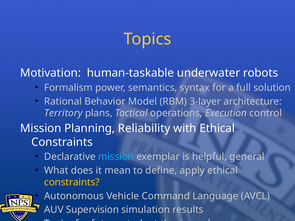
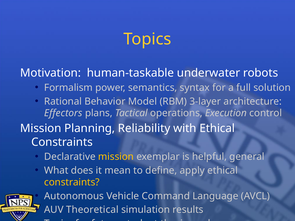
Territory: Territory -> Effectors (63, 113)
mission colour: light blue -> yellow (116, 157)
Supervision: Supervision -> Theoretical (92, 210)
